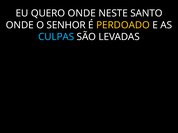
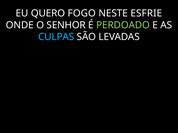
QUERO ONDE: ONDE -> FOGO (82, 13)
SANTO: SANTO -> ESFRIE (146, 13)
PERDOADO colour: yellow -> light green (123, 25)
